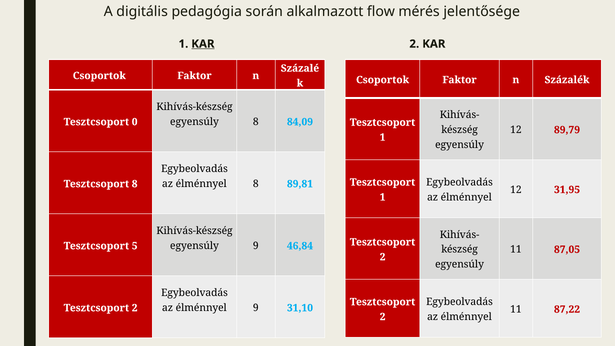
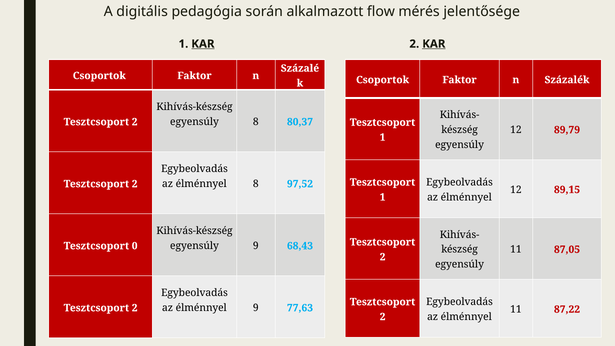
KAR underline: none -> present (434, 44)
0: 0 -> 2 (135, 122)
84,09: 84,09 -> 80,37 (300, 122)
8: 8 -> 2 (135, 184)
89,81: 89,81 -> 97,52 (300, 184)
31,95: 31,95 -> 89,15 (567, 190)
5: 5 -> 0 (135, 246)
46,84: 46,84 -> 68,43 (300, 246)
31,10: 31,10 -> 77,63 (300, 308)
